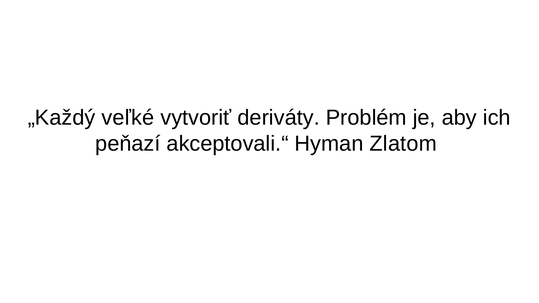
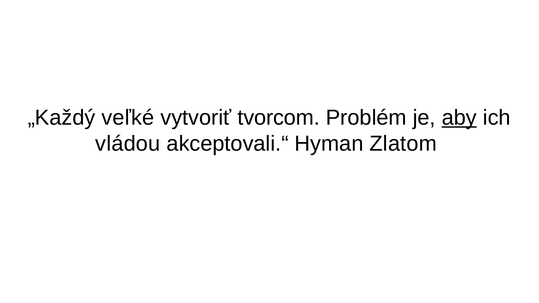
deriváty: deriváty -> tvorcom (279, 118)
aby underline: none -> present (459, 118)
peňazí: peňazí -> vládou (128, 144)
